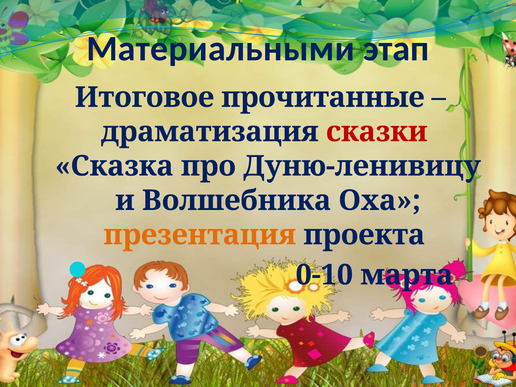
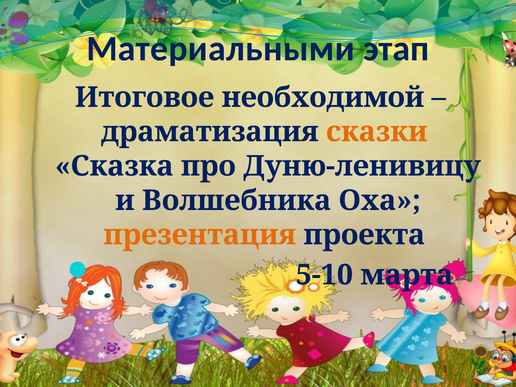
прочитанные: прочитанные -> необходимой (323, 97)
сказки colour: red -> orange (377, 132)
0-10: 0-10 -> 5-10 (324, 275)
